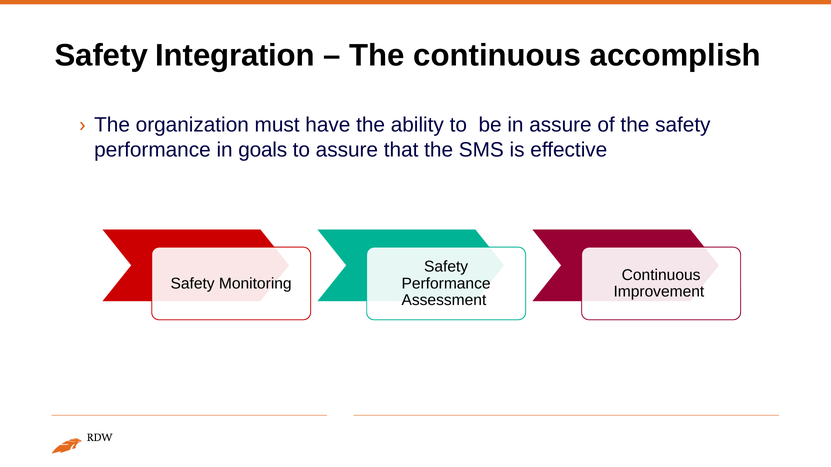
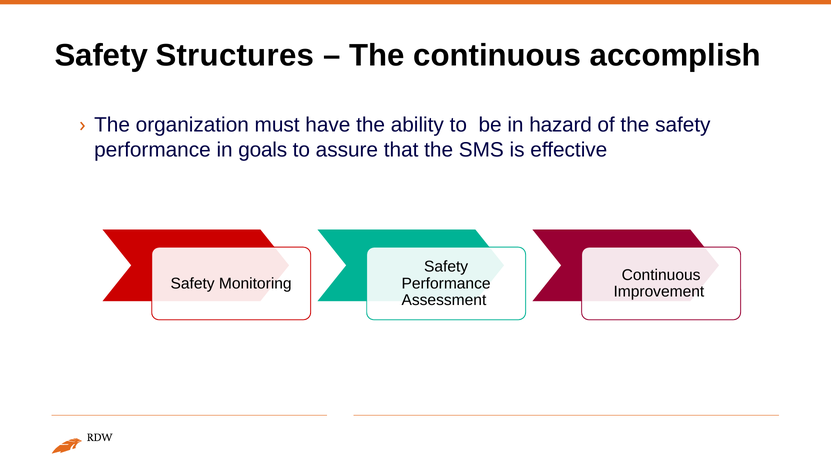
Integration: Integration -> Structures (235, 55)
in assure: assure -> hazard (561, 125)
